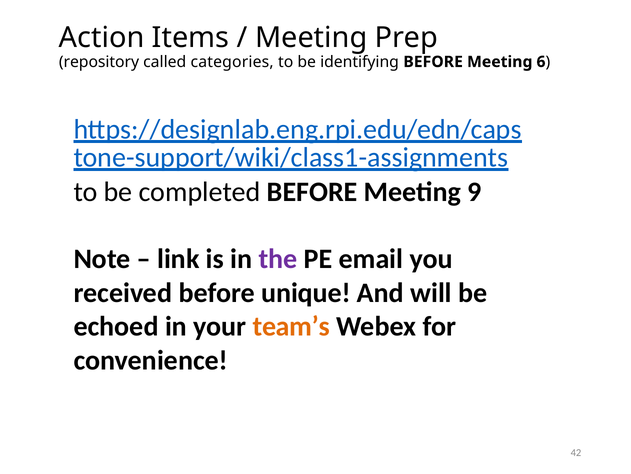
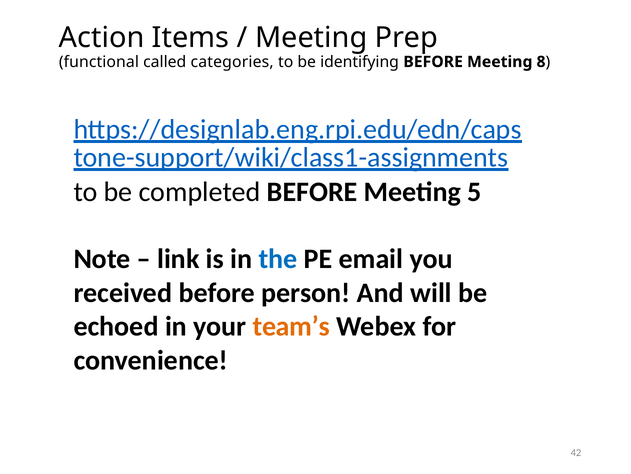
repository: repository -> functional (99, 62)
6: 6 -> 8 (541, 62)
9: 9 -> 5 (475, 191)
the colour: purple -> blue (278, 259)
unique: unique -> person (306, 292)
